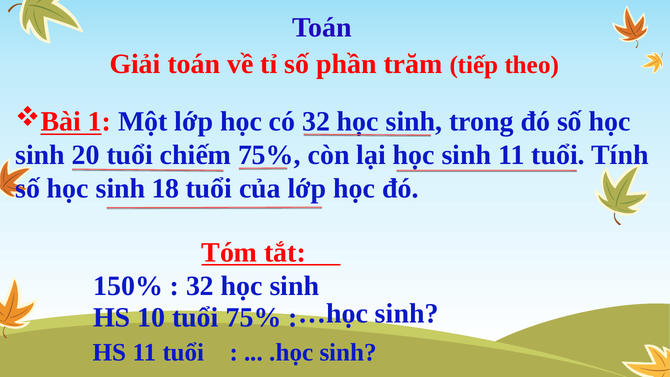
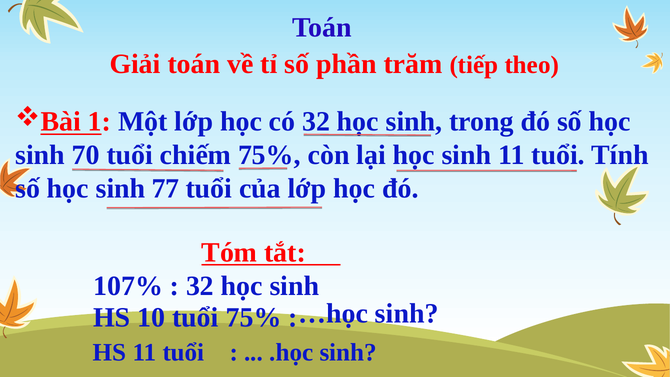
20: 20 -> 70 (86, 155)
18: 18 -> 77 (166, 189)
150%: 150% -> 107% (128, 286)
